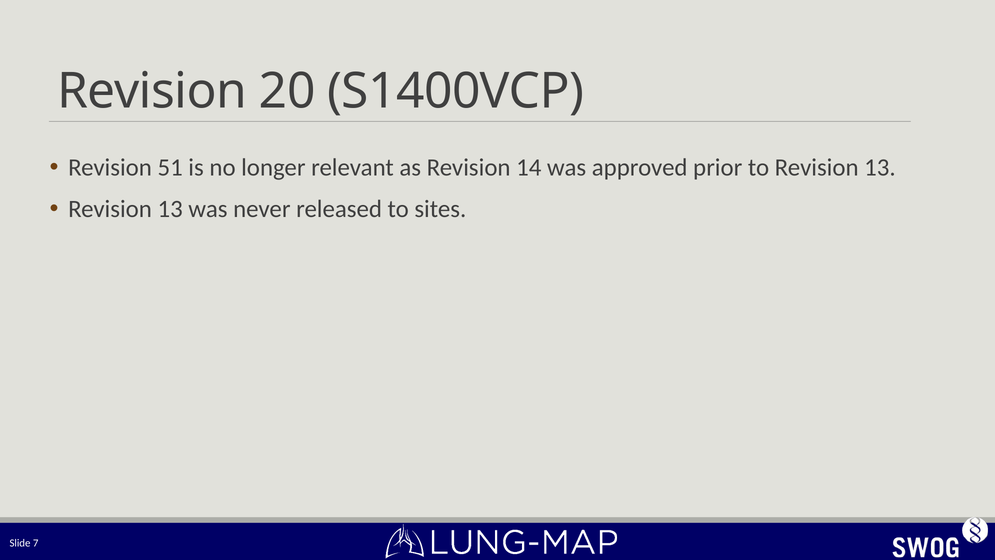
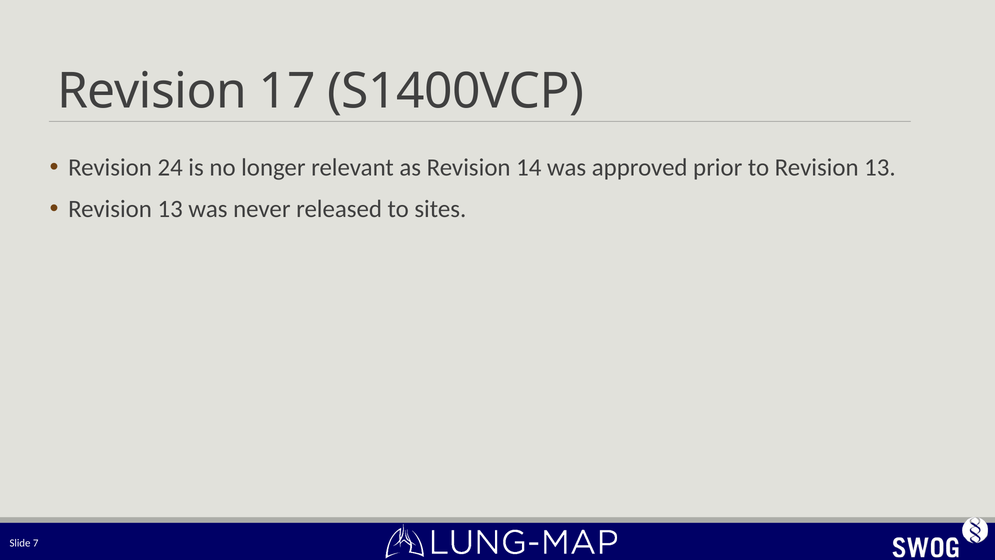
20: 20 -> 17 (287, 91)
51: 51 -> 24 (170, 168)
